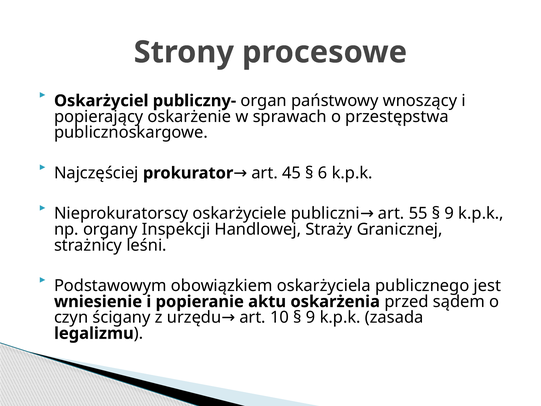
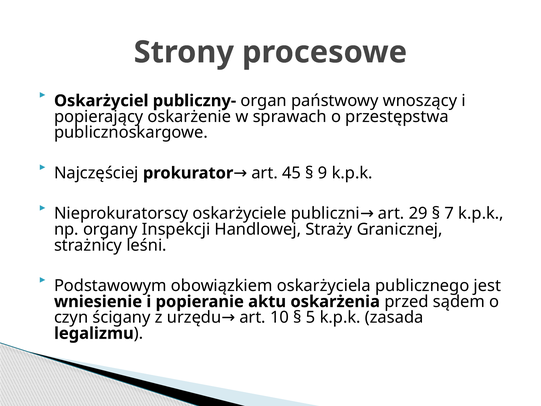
6: 6 -> 9 (323, 173)
55: 55 -> 29 (418, 213)
9: 9 -> 7 (449, 213)
9: 9 -> 5 (311, 317)
